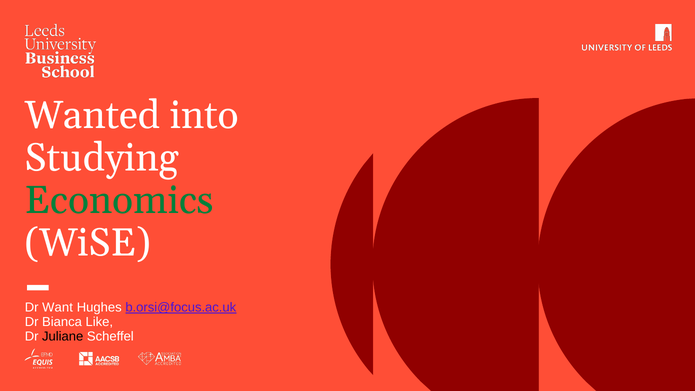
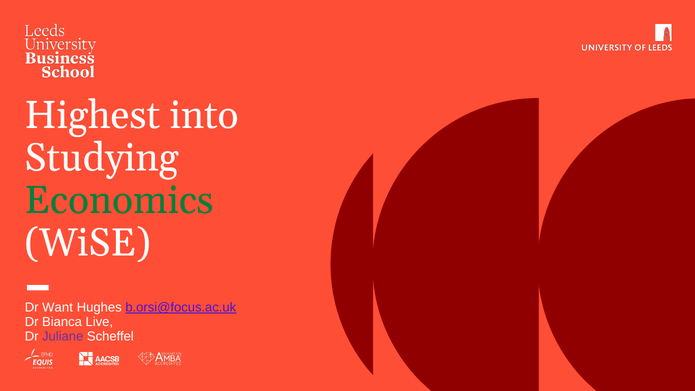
Wanted: Wanted -> Highest (93, 116)
Like: Like -> Live (99, 322)
Juliane colour: black -> purple (63, 336)
